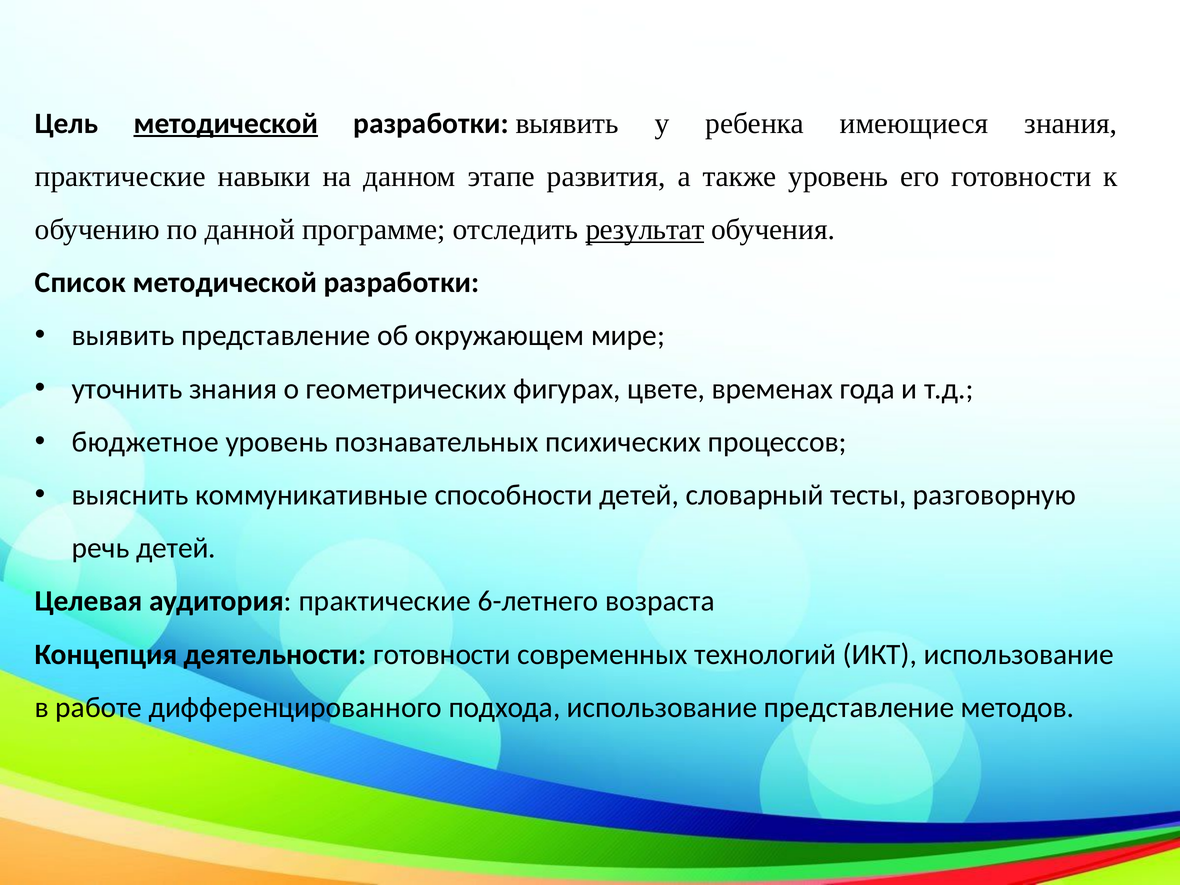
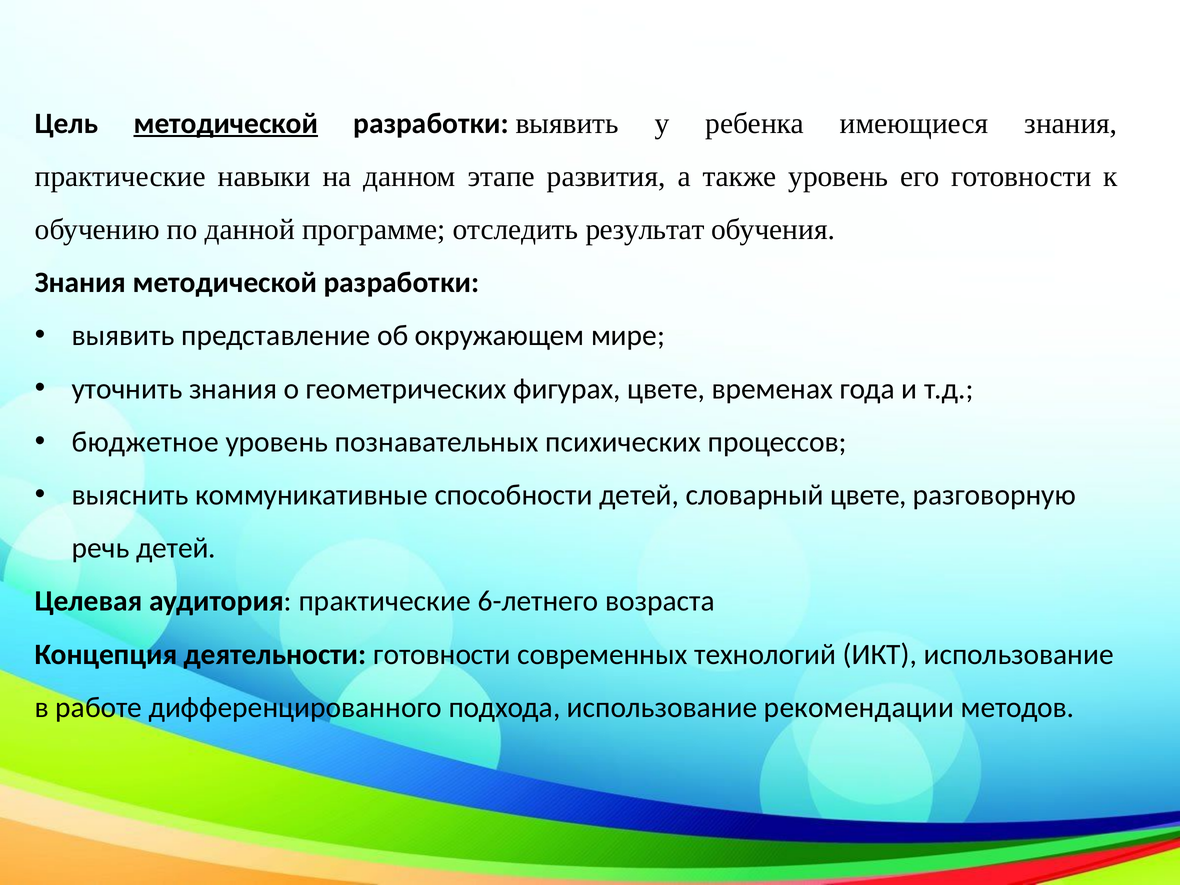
результат underline: present -> none (645, 230)
Список: Список -> Знания (80, 283)
словарный тесты: тесты -> цвете (868, 495)
использование представление: представление -> рекомендации (859, 707)
